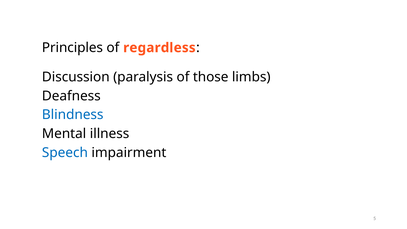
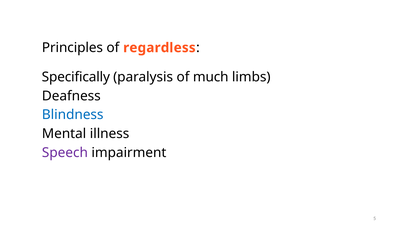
Discussion: Discussion -> Specifically (76, 77)
those: those -> much (211, 77)
Speech colour: blue -> purple (65, 153)
